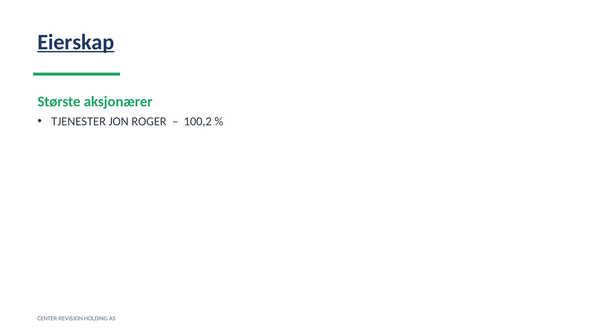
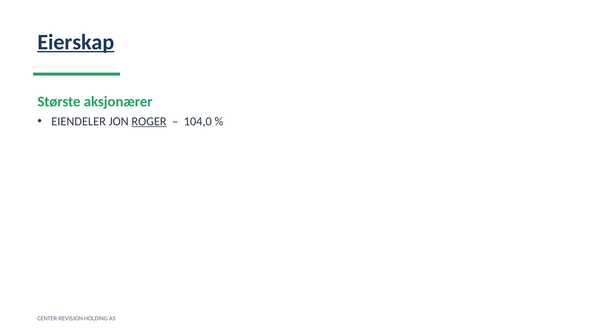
TJENESTER: TJENESTER -> EIENDELER (79, 121)
ROGER underline: none -> present (149, 121)
100,2: 100,2 -> 104,0 (198, 121)
